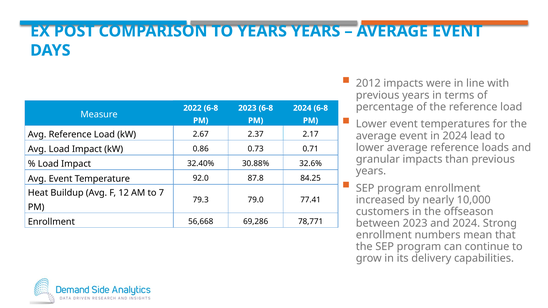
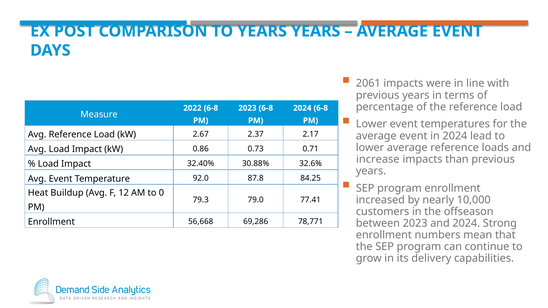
2012: 2012 -> 2061 (368, 83)
granular: granular -> increase (378, 159)
7: 7 -> 0 (161, 193)
